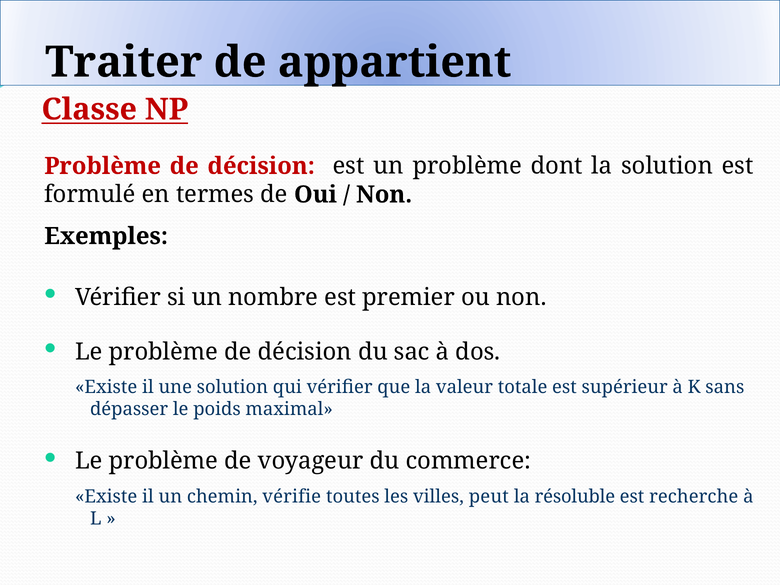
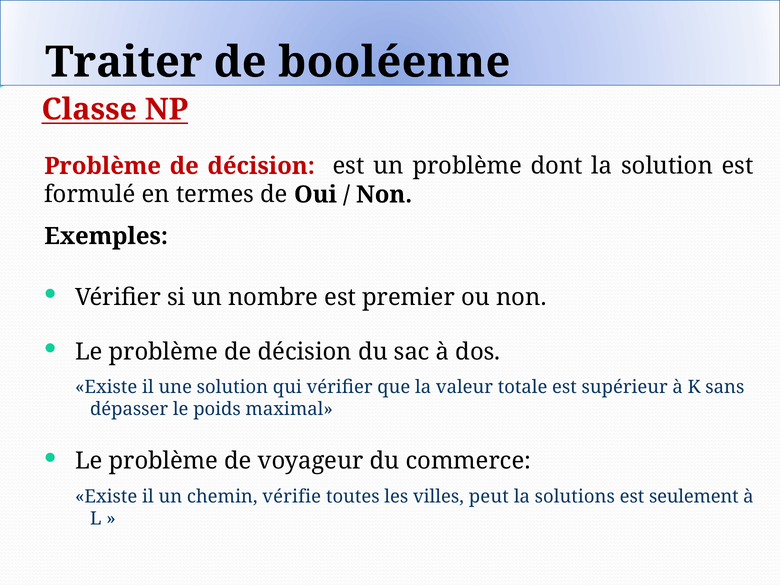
appartient: appartient -> booléenne (394, 62)
résoluble: résoluble -> solutions (575, 496)
recherche: recherche -> seulement (694, 496)
